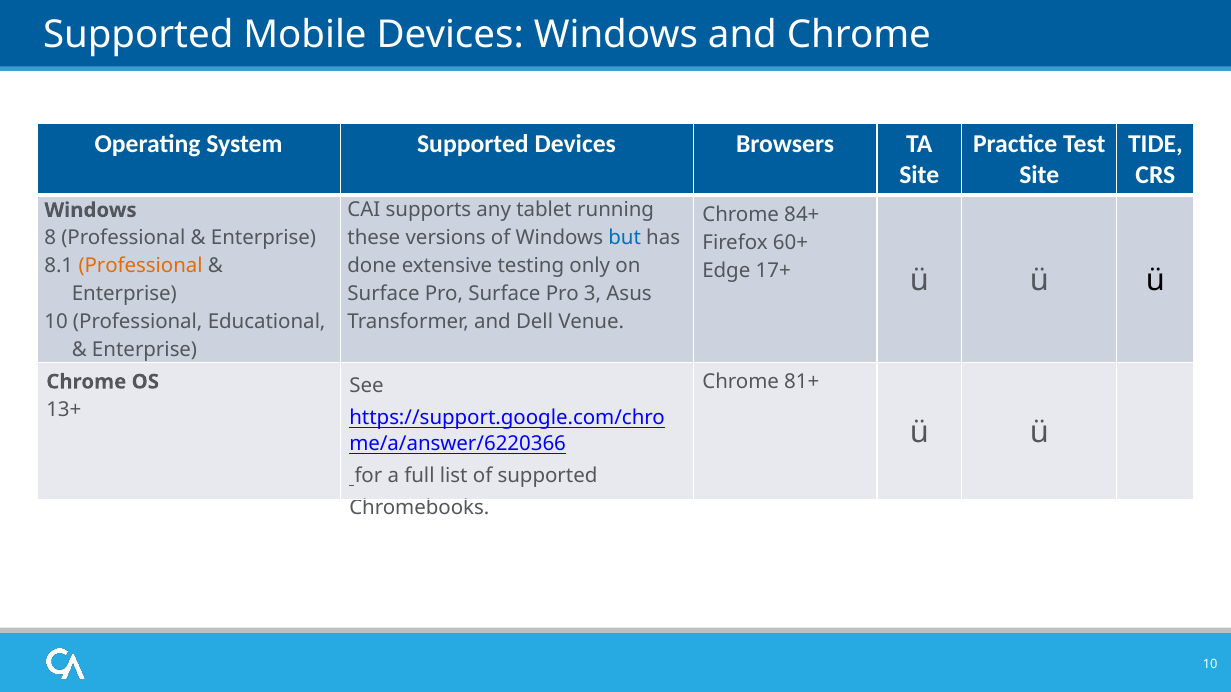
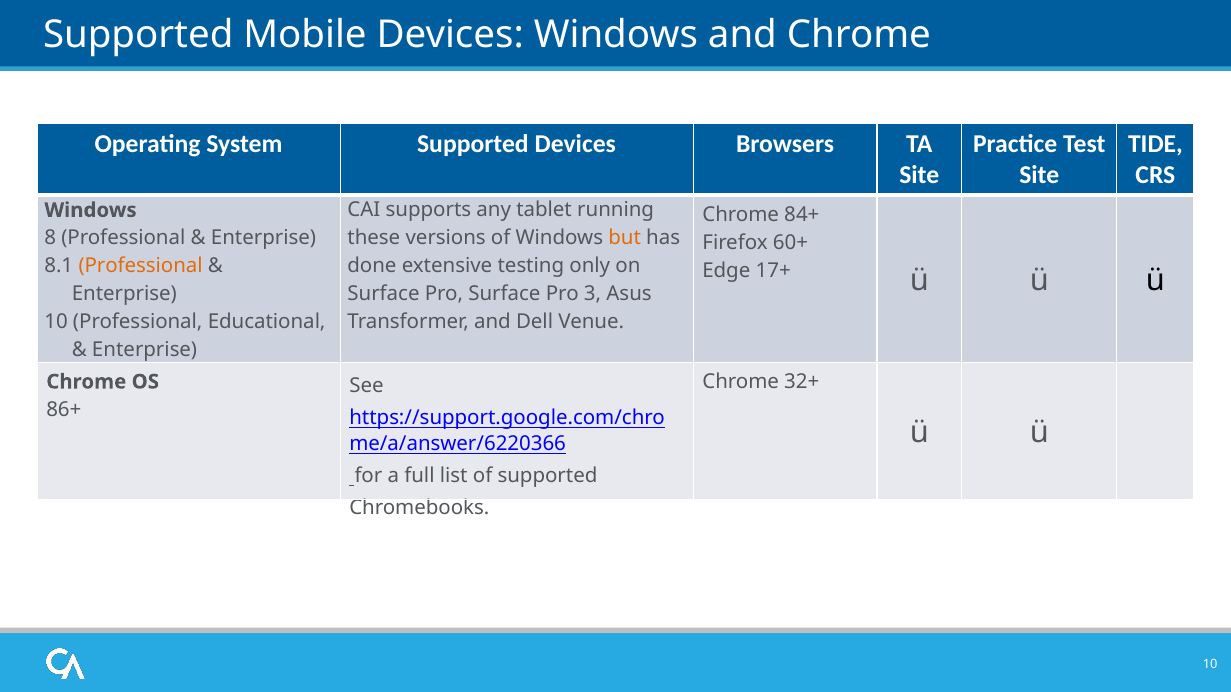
but colour: blue -> orange (625, 238)
81+: 81+ -> 32+ (802, 382)
13+: 13+ -> 86+ (64, 410)
